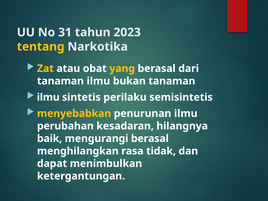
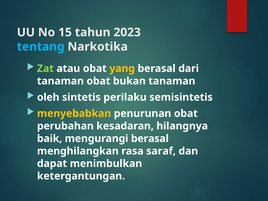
31: 31 -> 15 (65, 32)
tentang colour: yellow -> light blue (41, 47)
Zat colour: yellow -> light green (45, 68)
tanaman ilmu: ilmu -> obat (98, 81)
ilmu: ilmu -> oleh (48, 97)
penurunan ilmu: ilmu -> obat (186, 113)
tidak: tidak -> saraf (161, 151)
